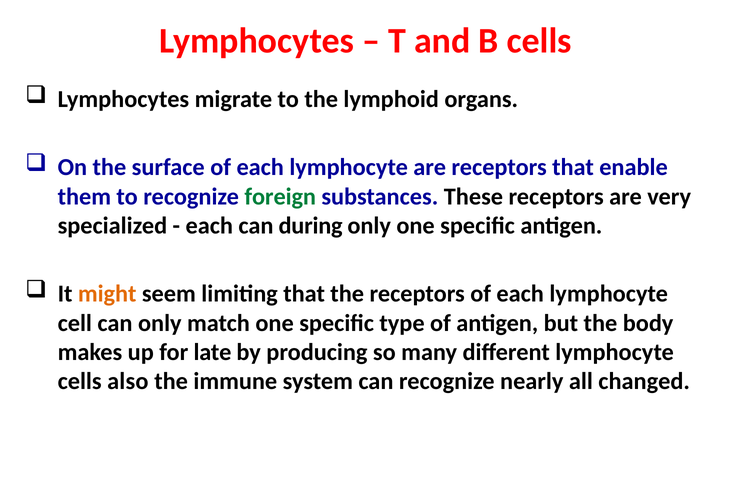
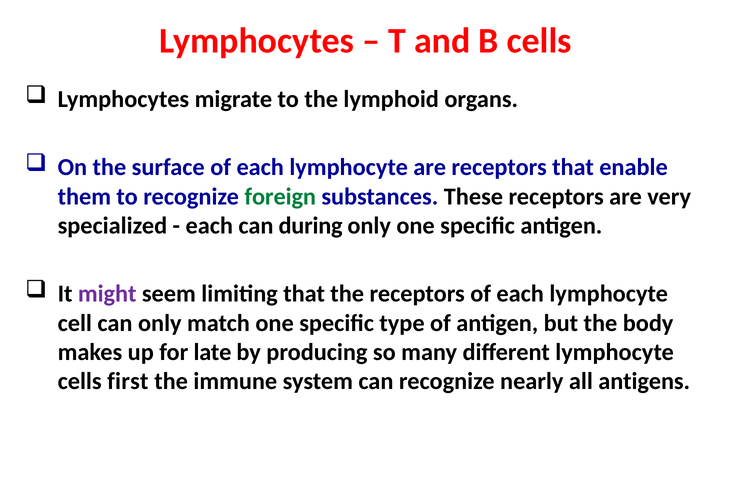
might colour: orange -> purple (107, 294)
also: also -> first (128, 381)
changed: changed -> antigens (644, 381)
